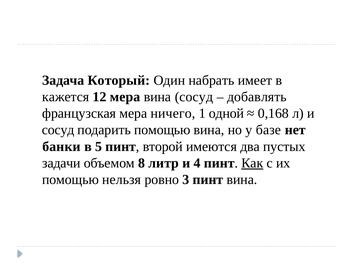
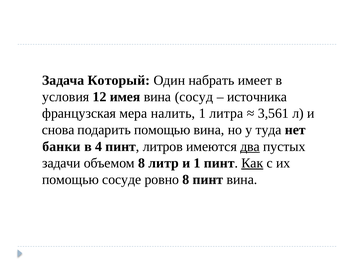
кажется: кажется -> условия (66, 97)
12 мера: мера -> имея (125, 97)
добавлять: добавлять -> источника (257, 97)
ничего: ничего -> налить (173, 113)
одной: одной -> литра (226, 113)
0,168: 0,168 -> 3,561 (273, 113)
сосуд: сосуд -> снова (58, 130)
базе: базе -> туда (269, 130)
5: 5 -> 4 (99, 146)
второй: второй -> литров (163, 146)
два underline: none -> present (250, 146)
и 4: 4 -> 1 (197, 163)
нельзя: нельзя -> сосуде (122, 179)
ровно 3: 3 -> 8 (186, 179)
